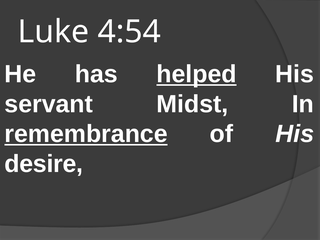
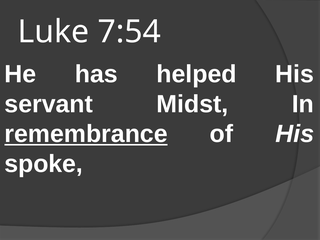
4:54: 4:54 -> 7:54 (129, 32)
helped underline: present -> none (196, 74)
desire: desire -> spoke (44, 164)
